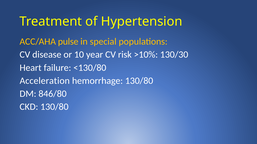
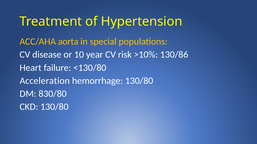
pulse: pulse -> aorta (68, 42)
130/30: 130/30 -> 130/86 (174, 55)
846/80: 846/80 -> 830/80 (53, 94)
